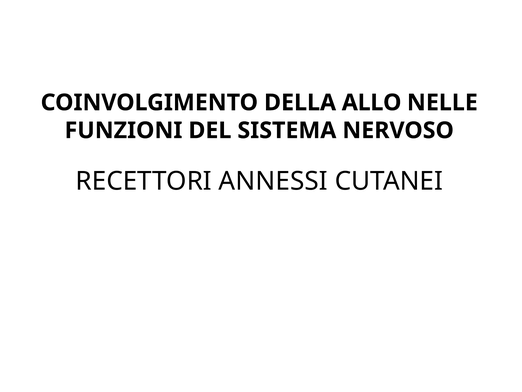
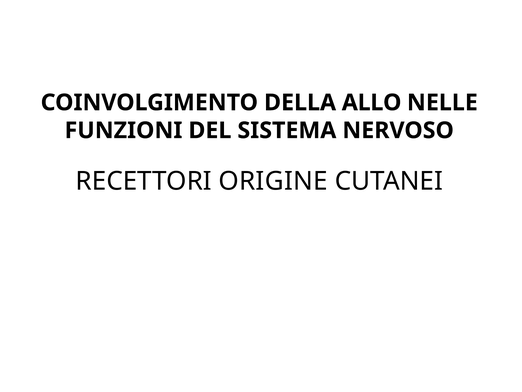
ANNESSI: ANNESSI -> ORIGINE (273, 181)
